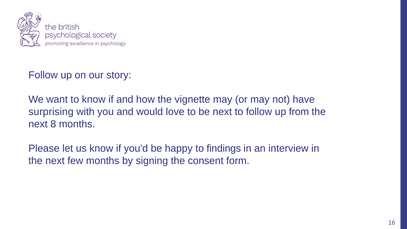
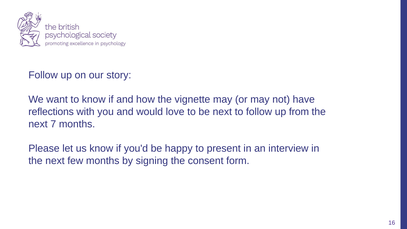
surprising: surprising -> reflections (51, 112)
8: 8 -> 7 (53, 124)
findings: findings -> present (224, 148)
